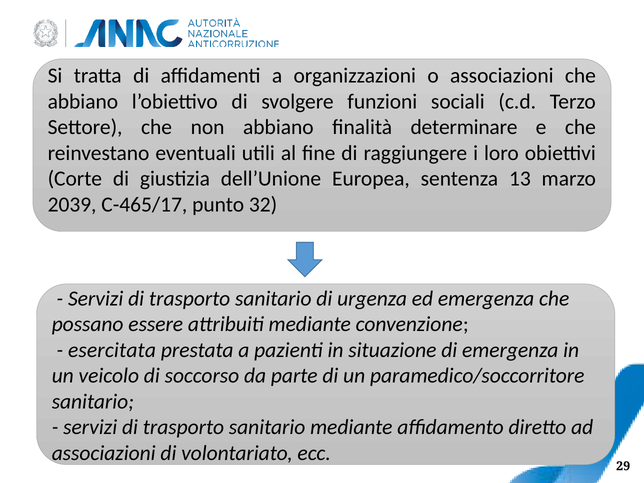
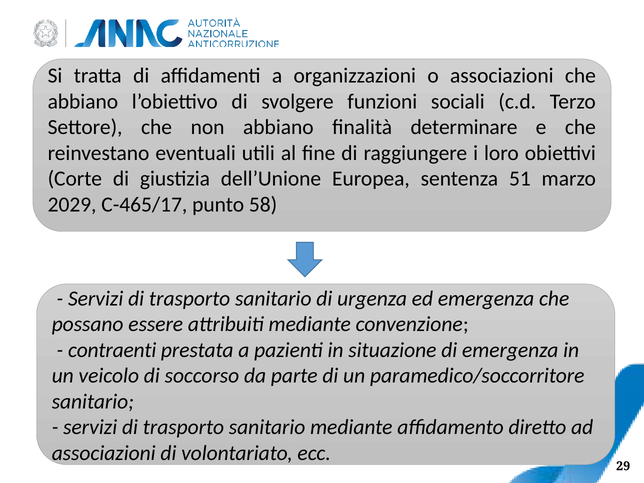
13: 13 -> 51 (520, 179)
2039: 2039 -> 2029 (72, 205)
32: 32 -> 58 (263, 205)
esercitata: esercitata -> contraenti (112, 350)
